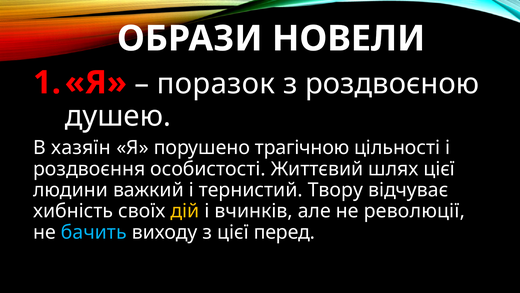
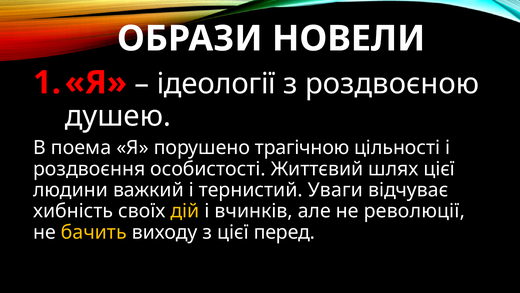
поразок: поразок -> ідеології (216, 84)
хазяїн: хазяїн -> поема (81, 148)
Твору: Твору -> Уваги (335, 190)
бачить colour: light blue -> yellow (94, 232)
